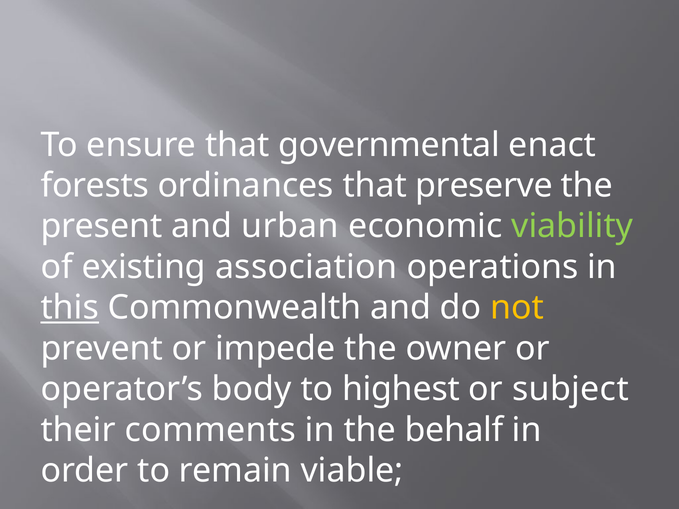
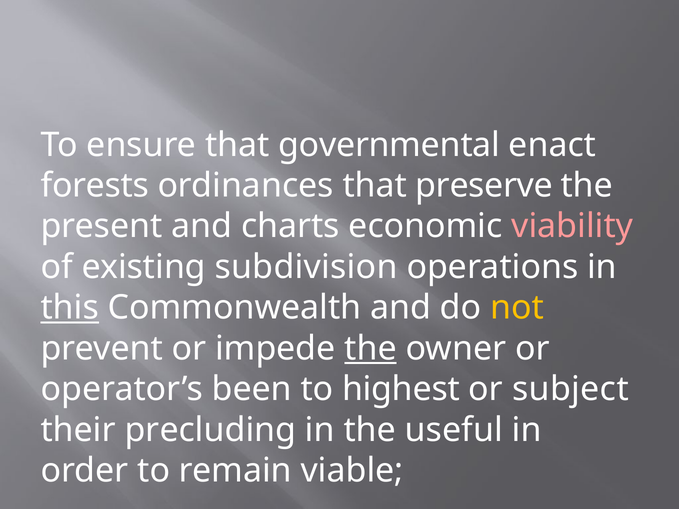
urban: urban -> charts (290, 226)
viability colour: light green -> pink (572, 226)
association: association -> subdivision (306, 267)
the underline: none -> present (371, 349)
body: body -> been (252, 389)
comments: comments -> precluding (210, 430)
behalf: behalf -> useful (454, 430)
